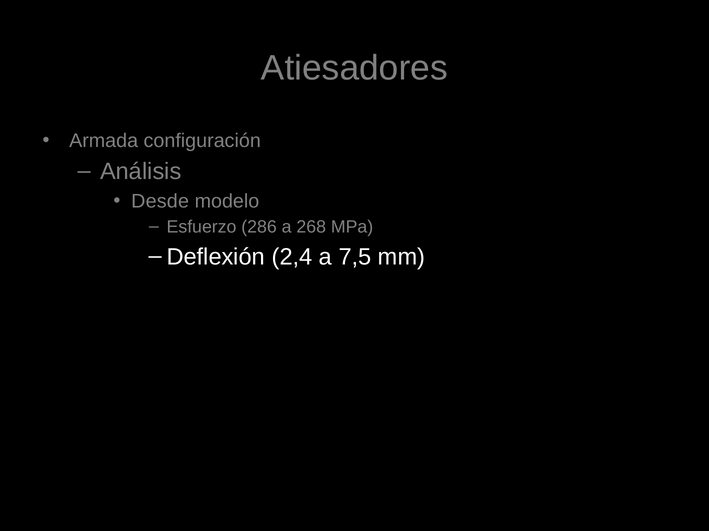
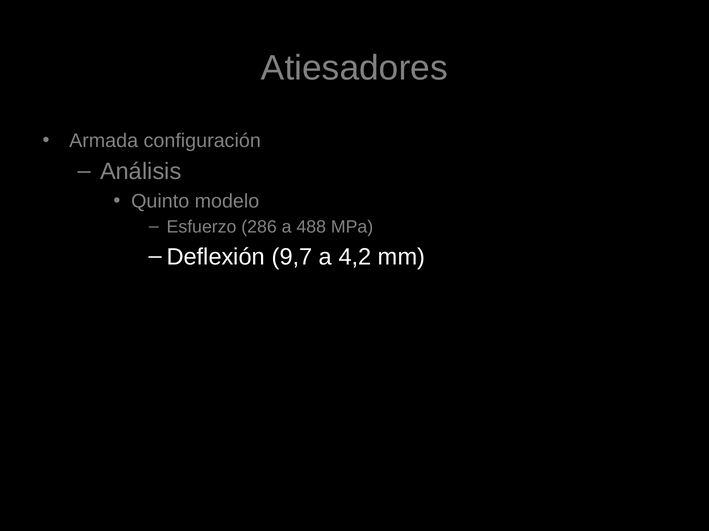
Desde: Desde -> Quinto (160, 202)
268: 268 -> 488 (311, 227)
2,4: 2,4 -> 9,7 (292, 257)
7,5: 7,5 -> 4,2 (355, 257)
